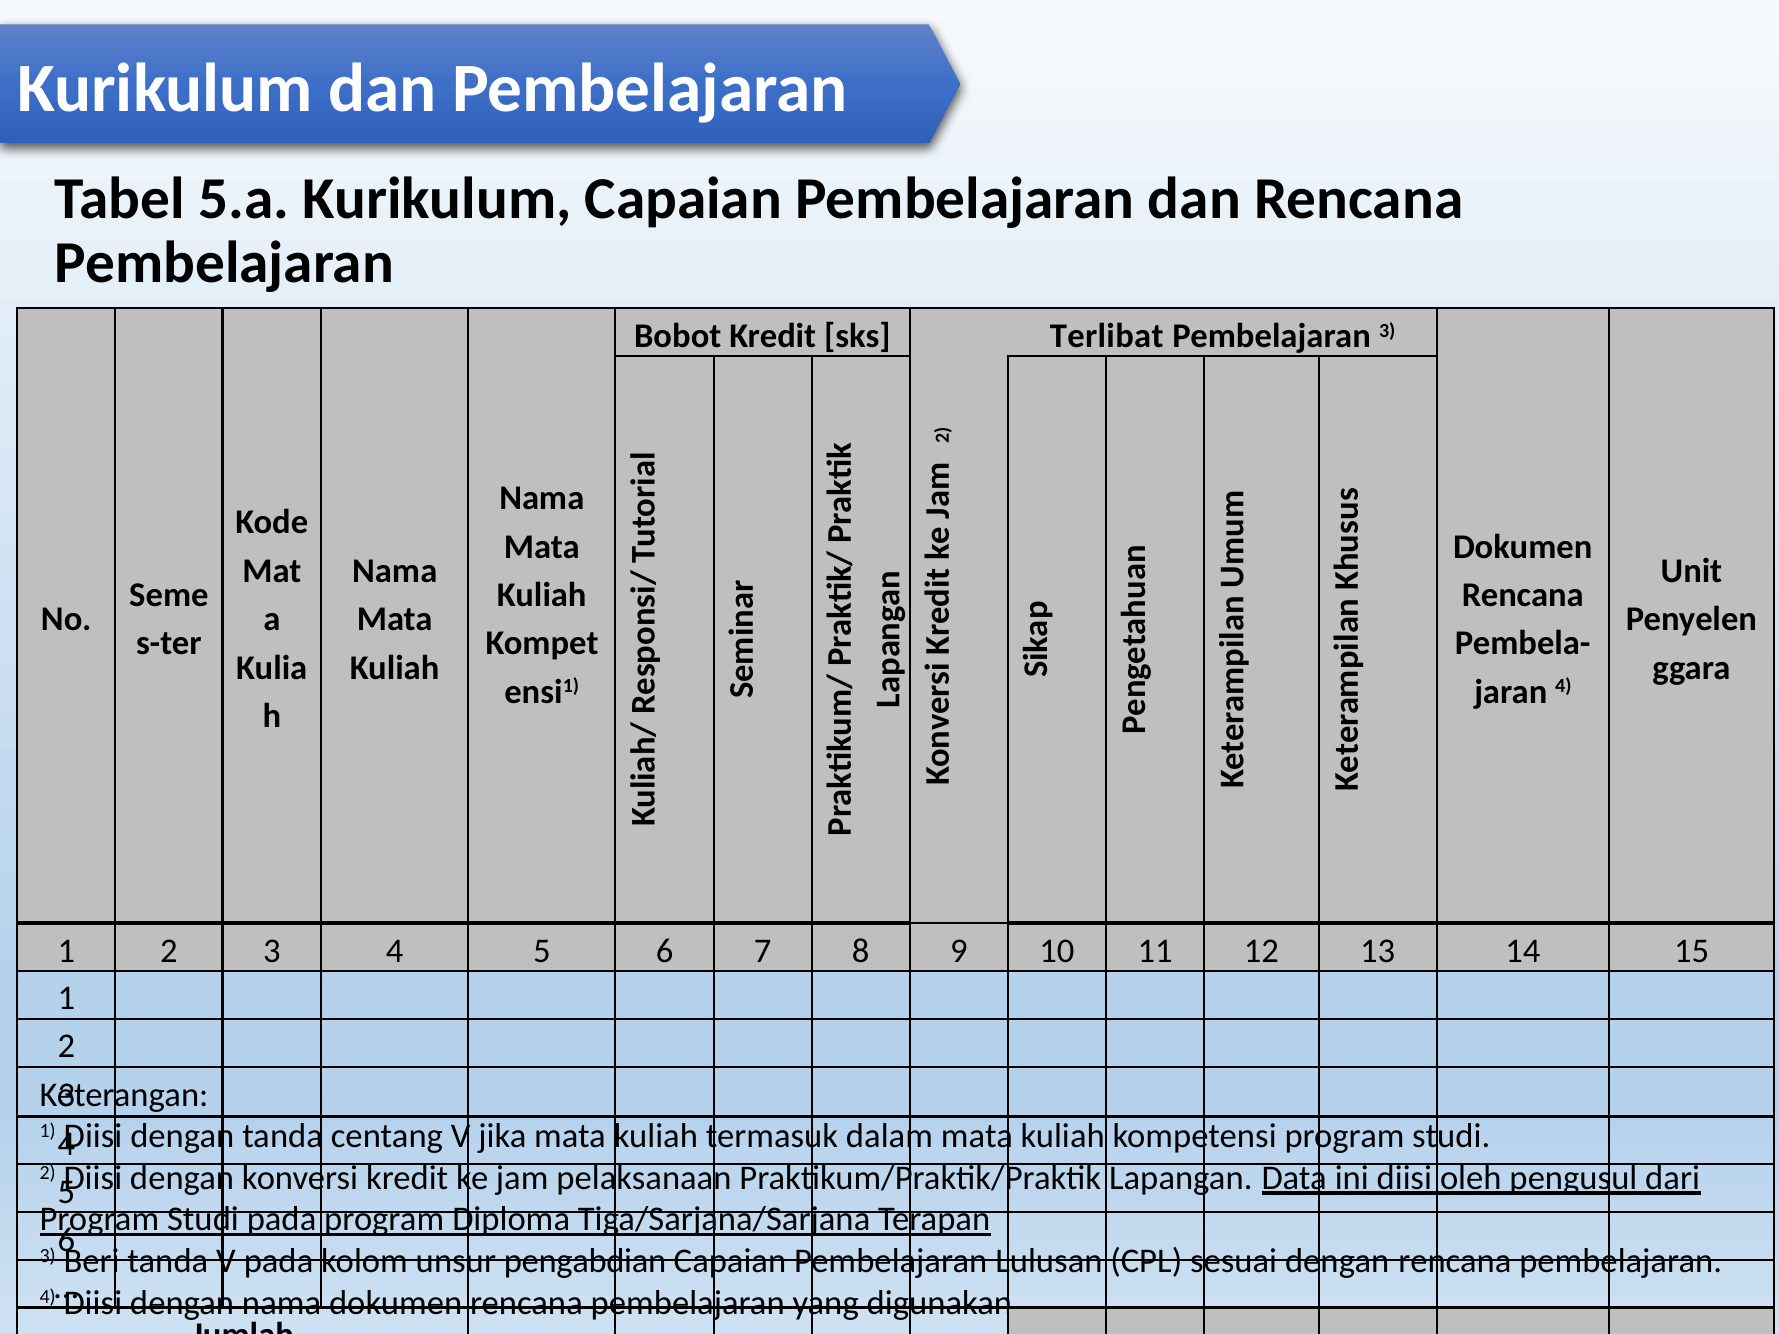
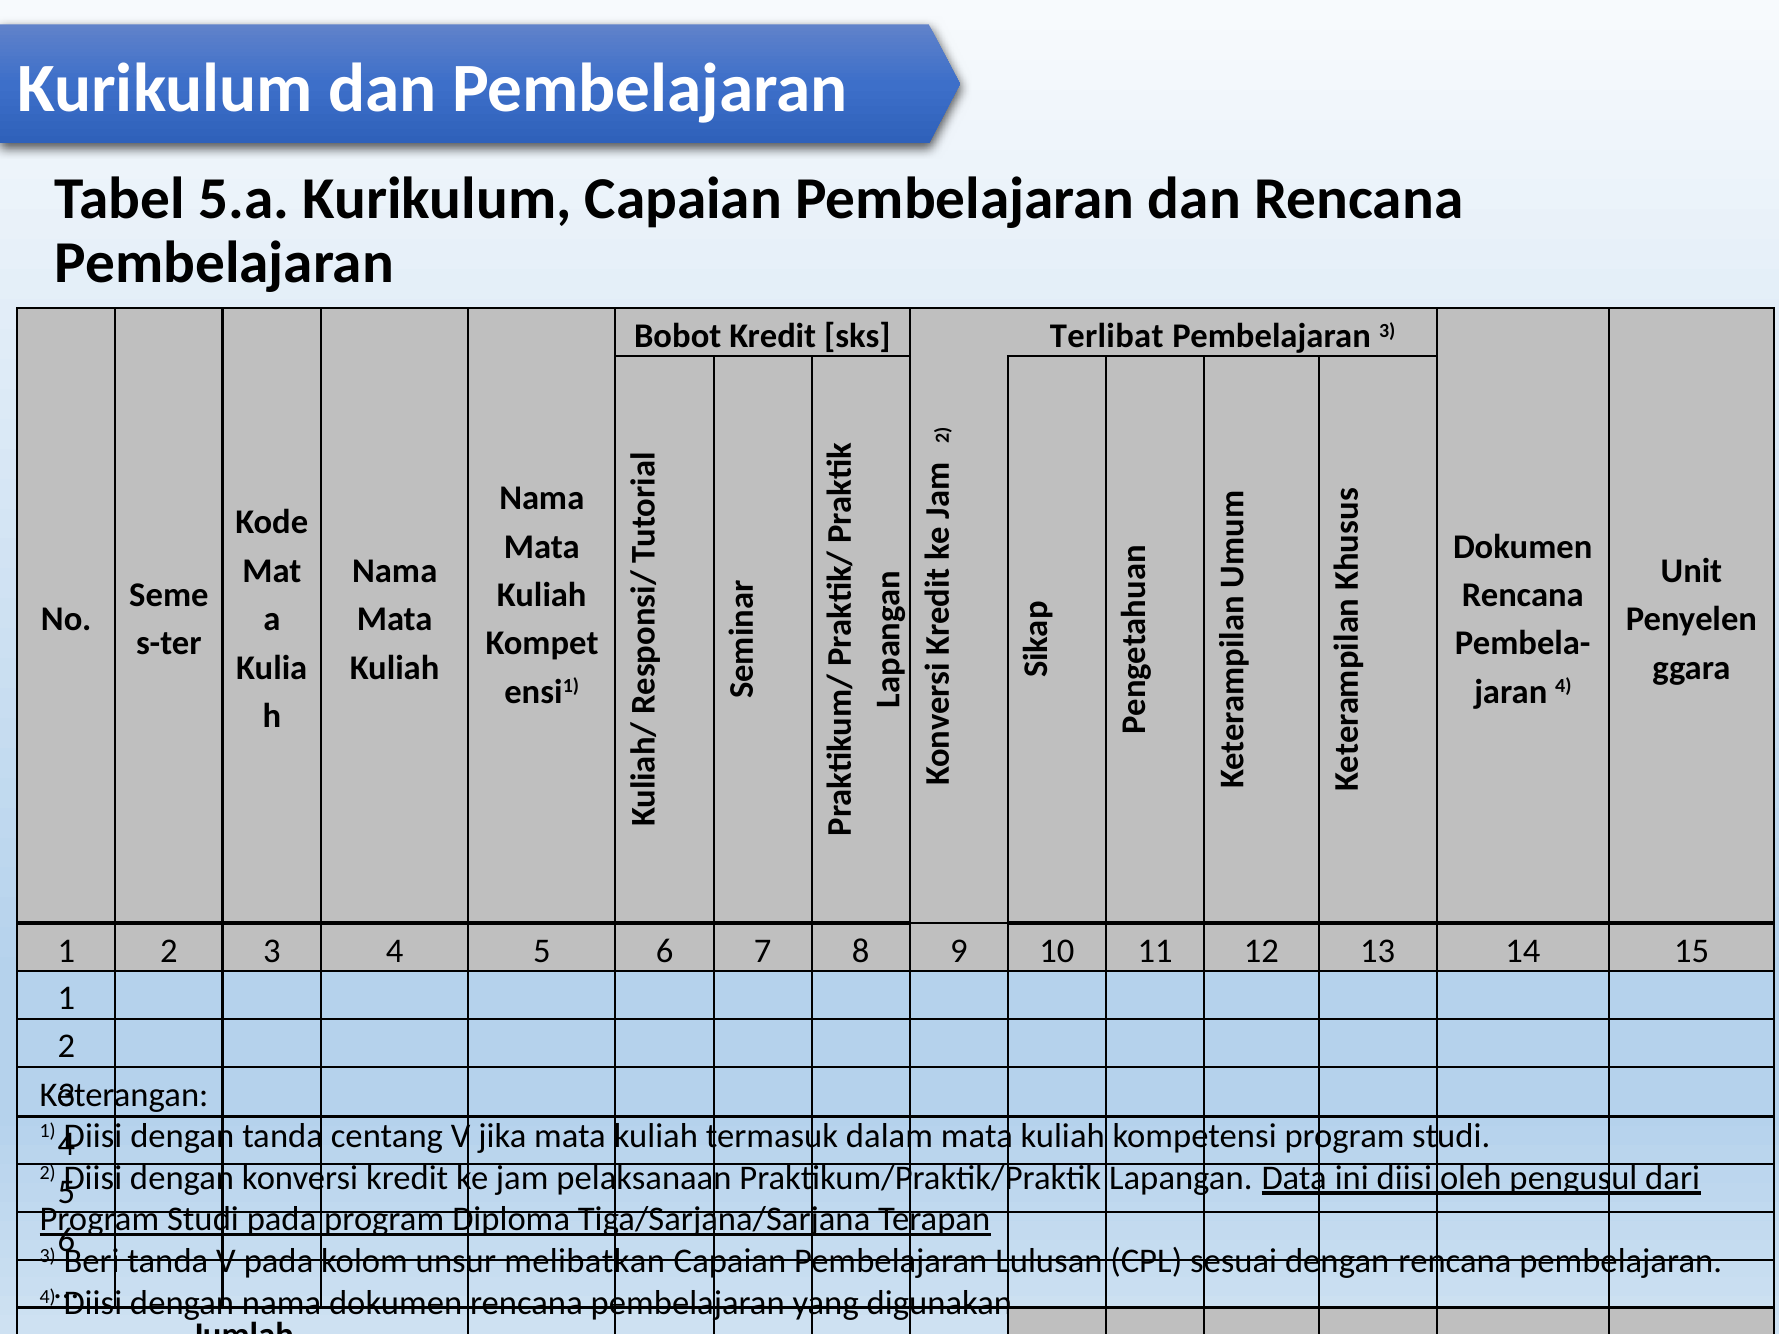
pengabdian: pengabdian -> melibatkan (585, 1261)
